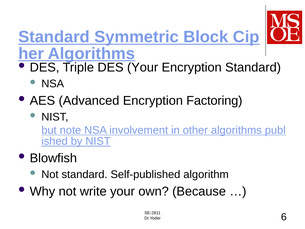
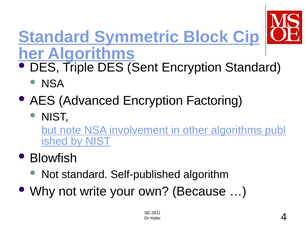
DES Your: Your -> Sent (143, 67)
6: 6 -> 4 (284, 217)
